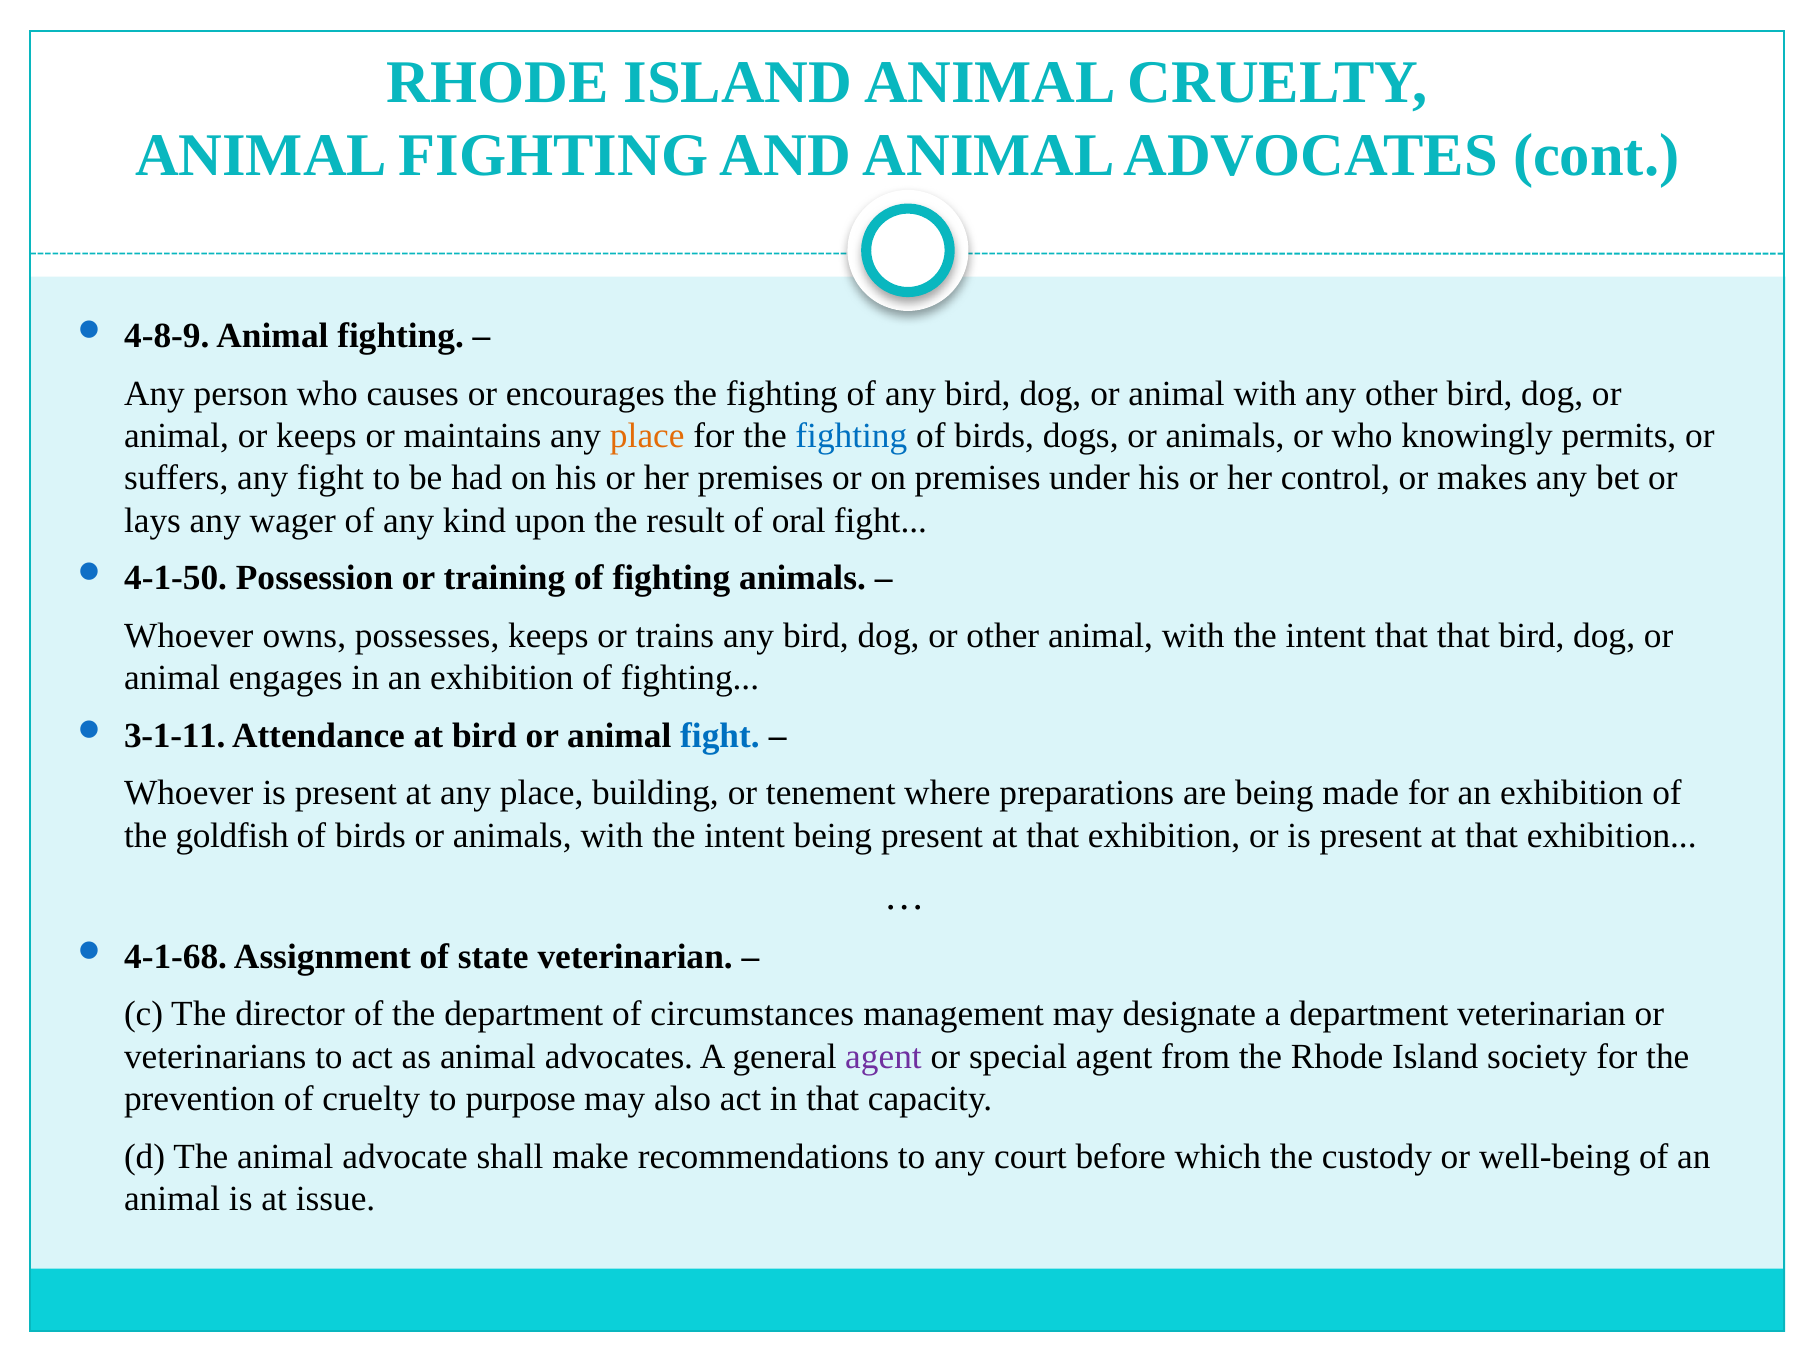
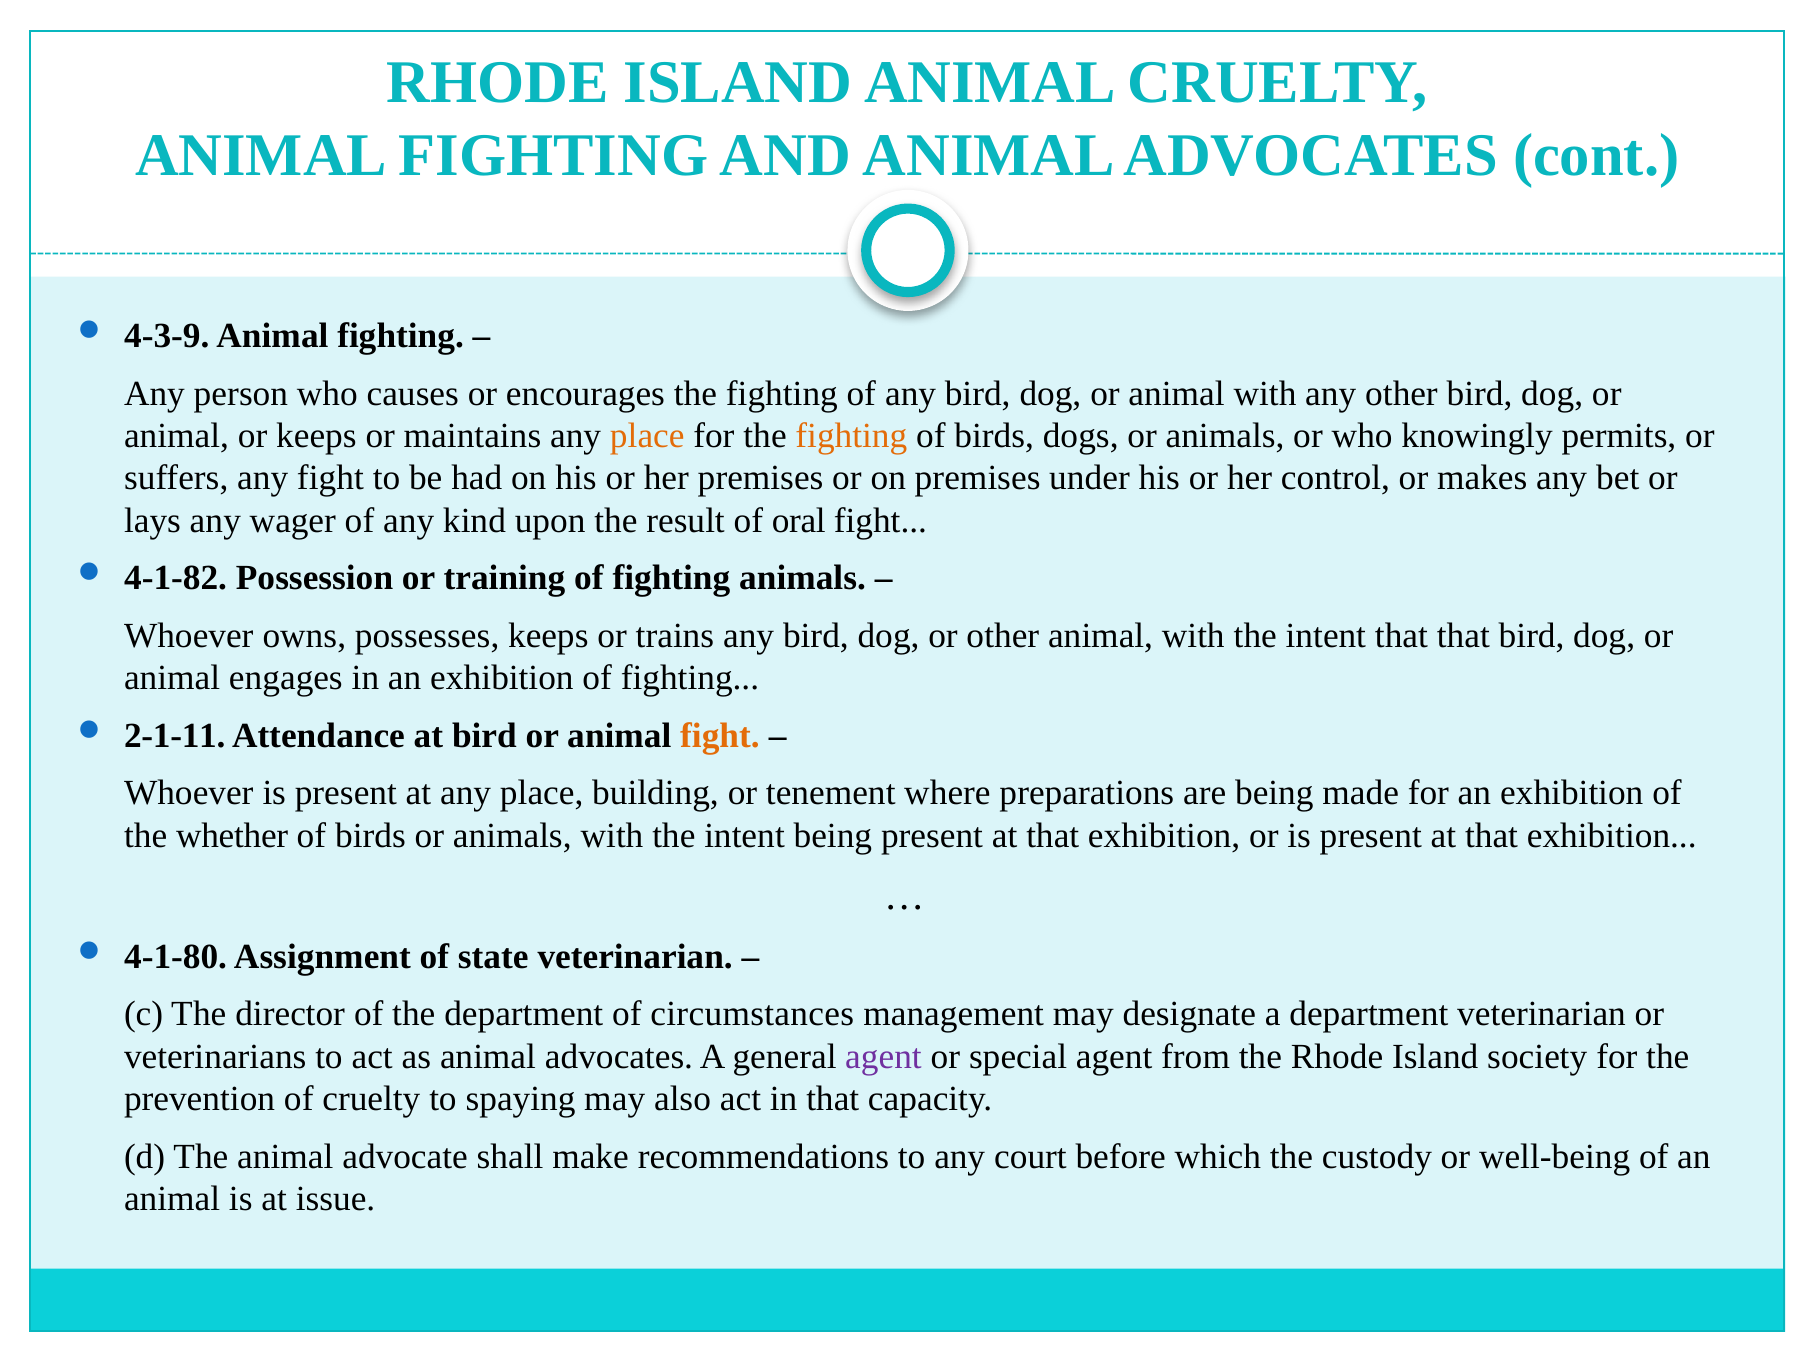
4-8-9: 4-8-9 -> 4-3-9 (167, 336)
fighting colour: blue -> orange (851, 436)
4-1-50: 4-1-50 -> 4-1-82 (176, 578)
3-1-11: 3-1-11 -> 2-1-11 (175, 736)
fight colour: blue -> orange (720, 736)
goldfish: goldfish -> whether (232, 836)
4-1-68: 4-1-68 -> 4-1-80 (176, 957)
purpose: purpose -> spaying (521, 1099)
